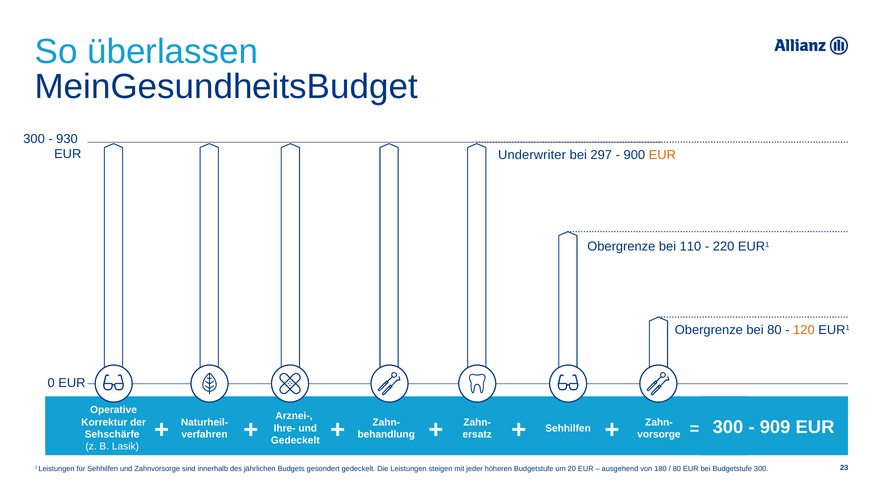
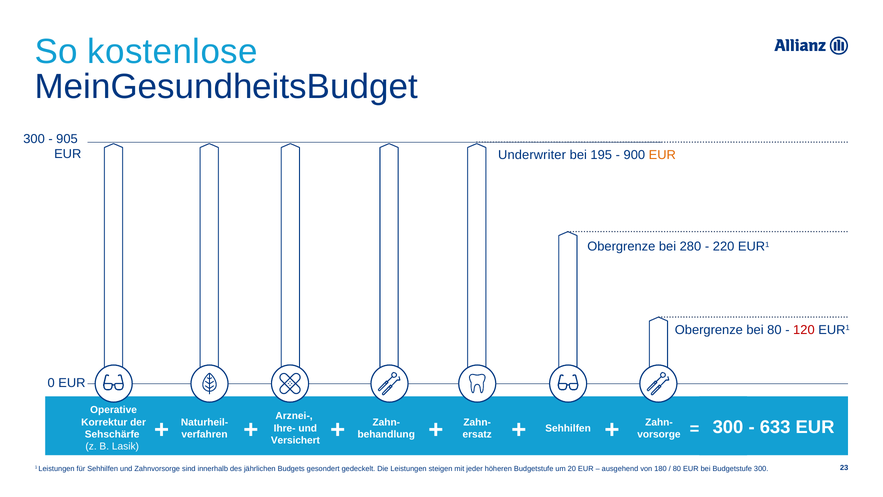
überlassen: überlassen -> kostenlose (173, 52)
930: 930 -> 905 (67, 139)
297: 297 -> 195 (601, 155)
110: 110 -> 280 (690, 246)
120 colour: orange -> red (804, 330)
909: 909 -> 633 (775, 427)
Gedeckelt: Gedeckelt -> Versichert (295, 440)
